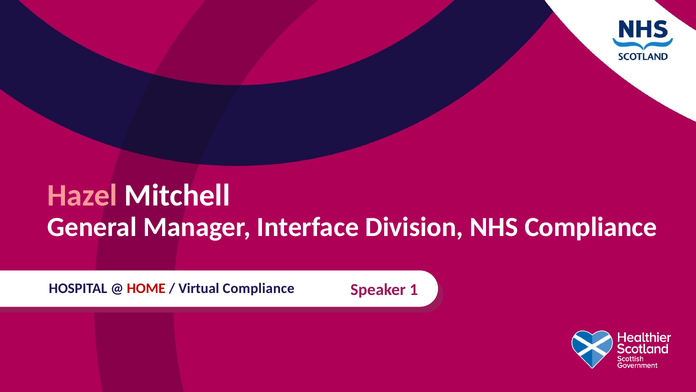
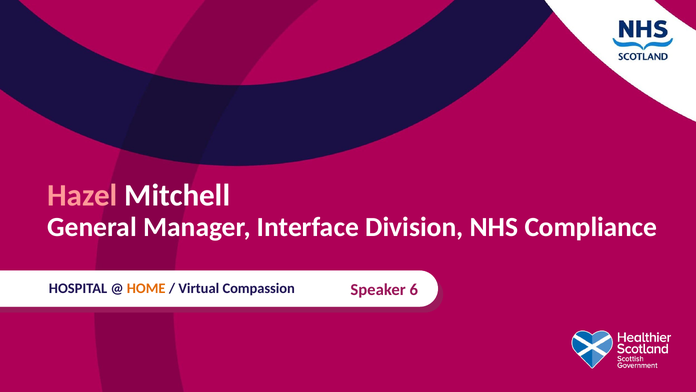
HOME colour: red -> orange (146, 288)
Virtual Compliance: Compliance -> Compassion (259, 288)
1: 1 -> 6 (414, 289)
